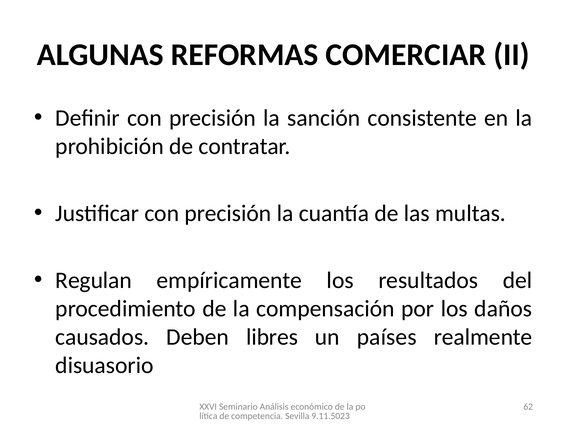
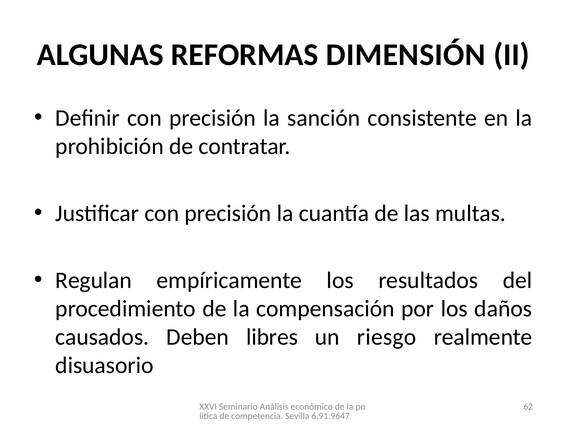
COMERCIAR: COMERCIAR -> DIMENSIÓN (406, 55)
países: países -> riesgo (387, 337)
9.11.5023: 9.11.5023 -> 6.91.9647 (331, 415)
